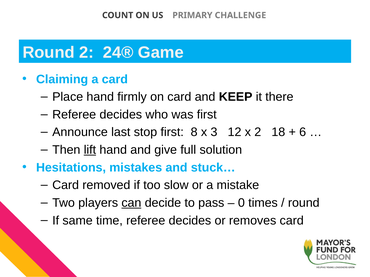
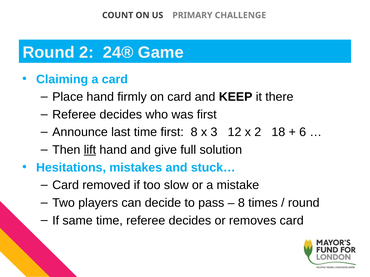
last stop: stop -> time (145, 132)
can underline: present -> none (131, 203)
0: 0 -> 8 (241, 203)
